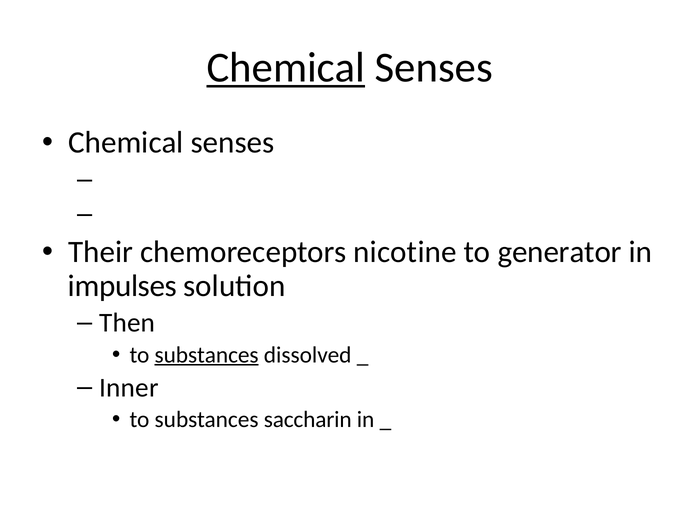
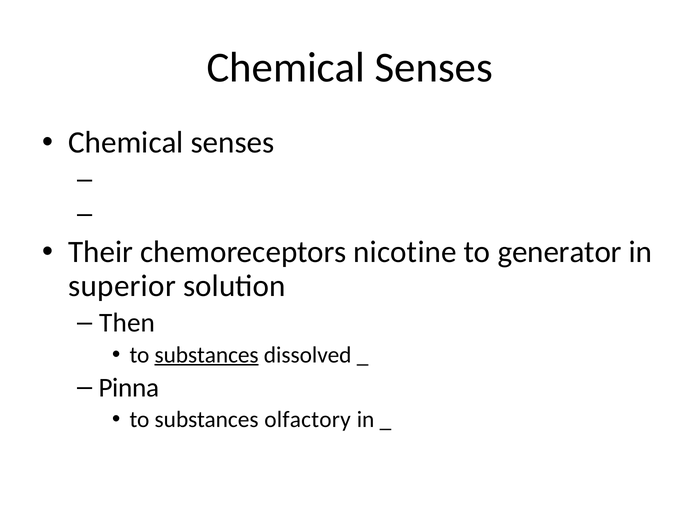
Chemical underline: present -> none (286, 68)
impulses: impulses -> superior (122, 286)
Inner: Inner -> Pinna (129, 388)
saccharin: saccharin -> olfactory (308, 420)
